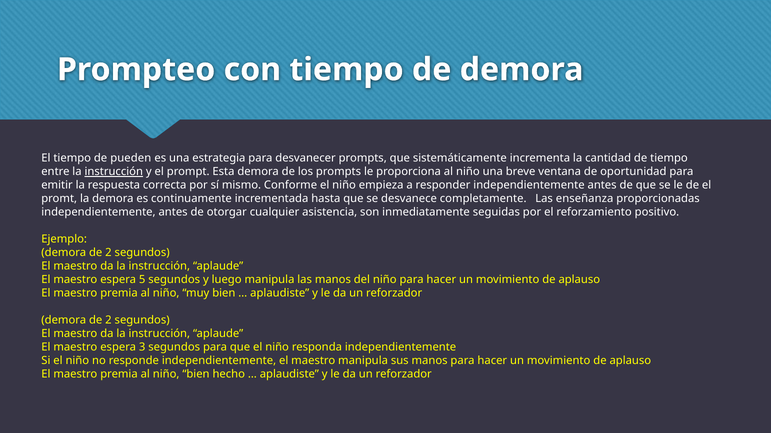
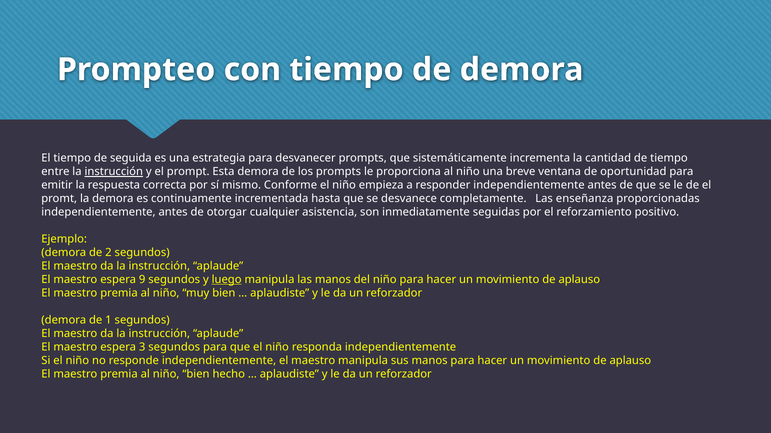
pueden: pueden -> seguida (131, 158)
5: 5 -> 9 (142, 280)
luego underline: none -> present (227, 280)
2: 2 -> 1 (108, 320)
